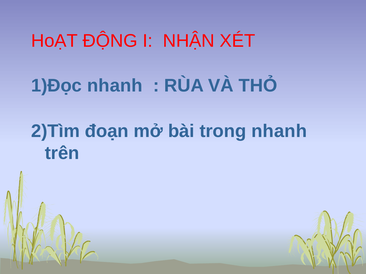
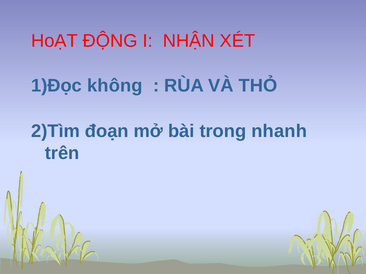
1)Đọc nhanh: nhanh -> không (115, 86)
